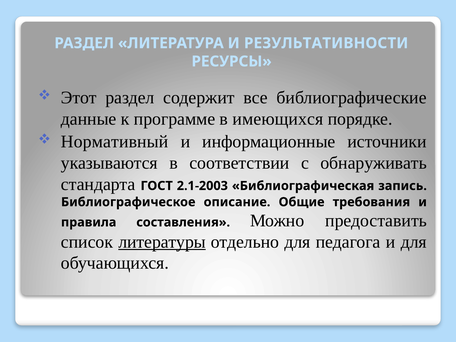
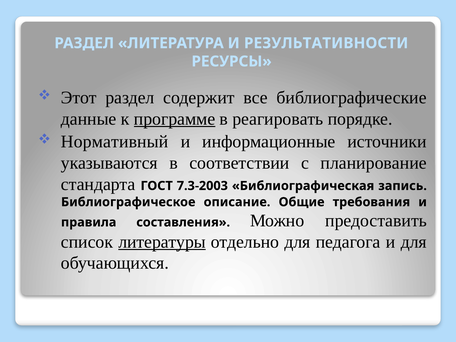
программе underline: none -> present (175, 119)
имеющихся: имеющихся -> реагировать (278, 119)
обнаруживать: обнаруживать -> планирование (374, 163)
2.1-2003: 2.1-2003 -> 7.3-2003 (202, 186)
